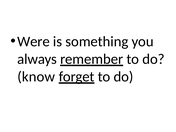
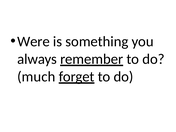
know: know -> much (36, 77)
